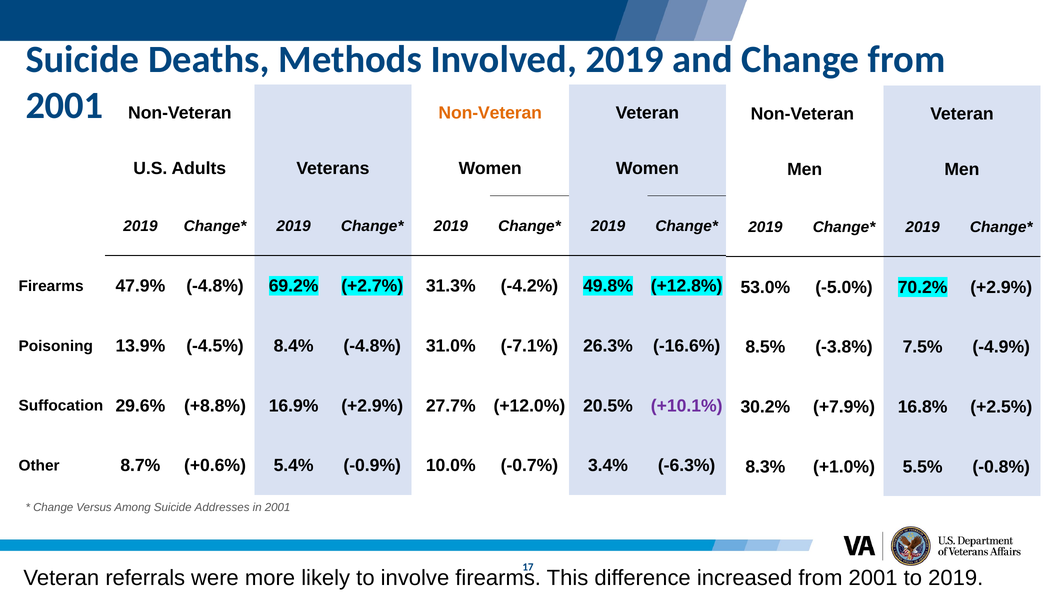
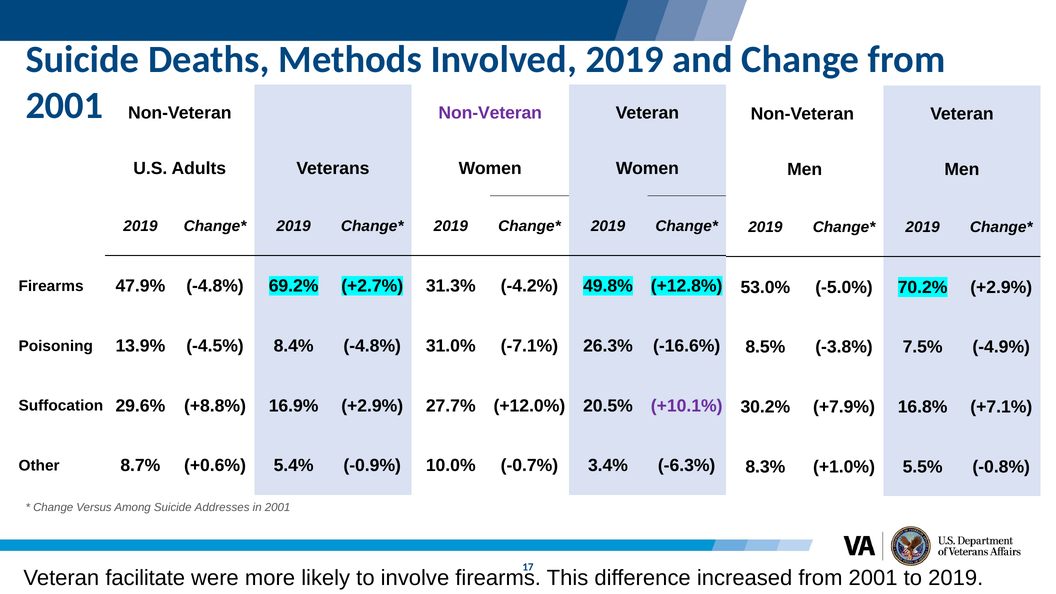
Non-Veteran colour: orange -> purple (490, 113)
+2.5%: +2.5% -> +7.1% (1001, 407)
referrals: referrals -> facilitate (145, 578)
